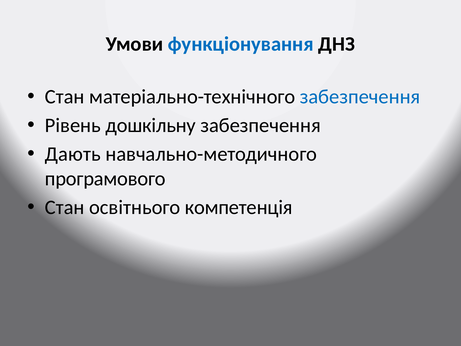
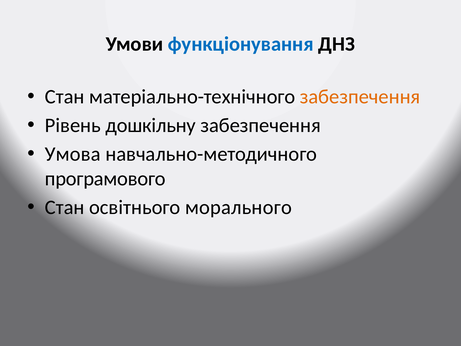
забезпечення colour: blue -> orange (360, 97)
Дають: Дають -> Умова (73, 154)
компетенція: компетенція -> морального (239, 207)
